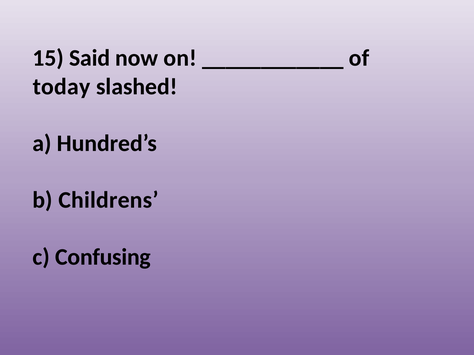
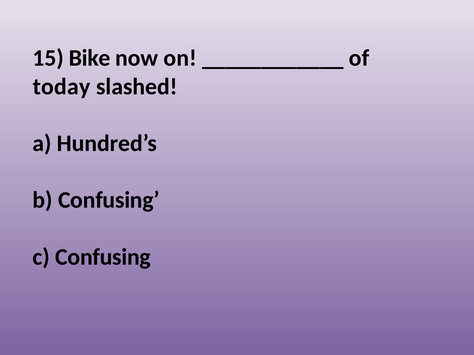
Said: Said -> Bike (90, 58)
b Childrens: Childrens -> Confusing (109, 200)
